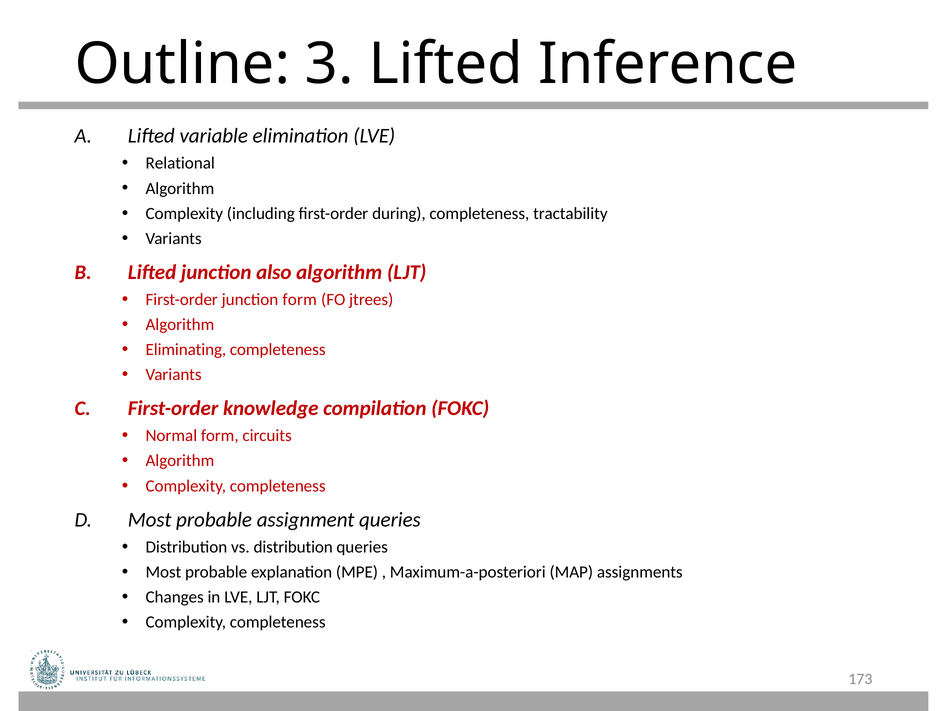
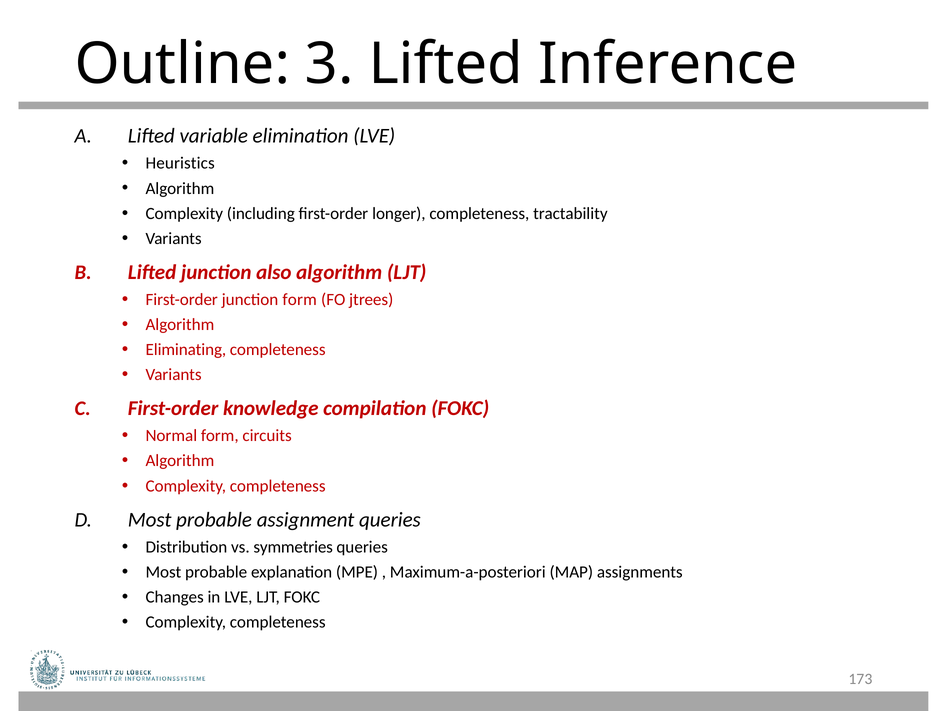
Relational: Relational -> Heuristics (180, 163)
during: during -> longer (399, 213)
vs distribution: distribution -> symmetries (293, 546)
